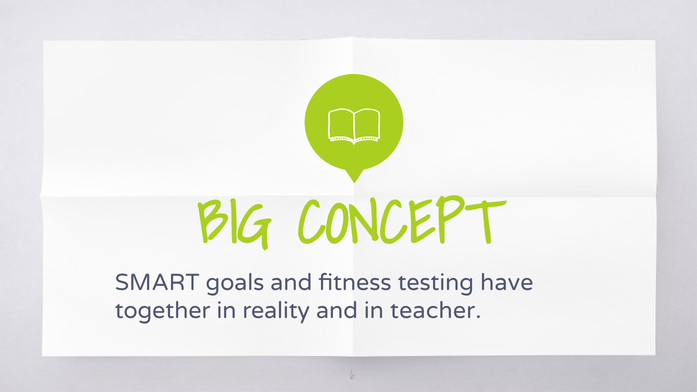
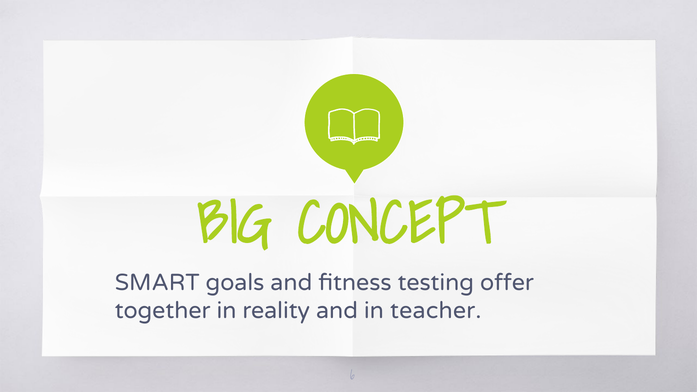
have: have -> offer (507, 283)
